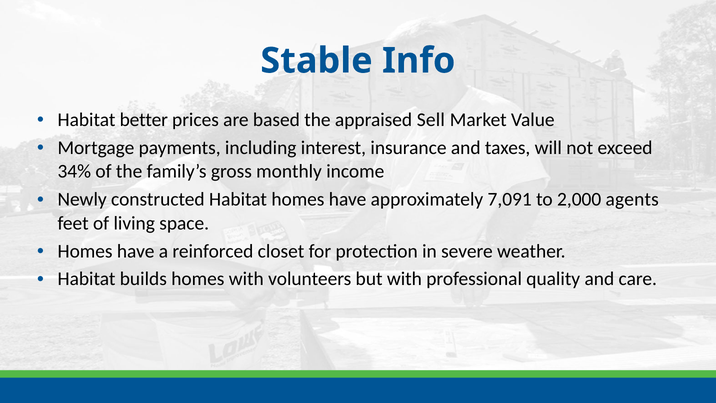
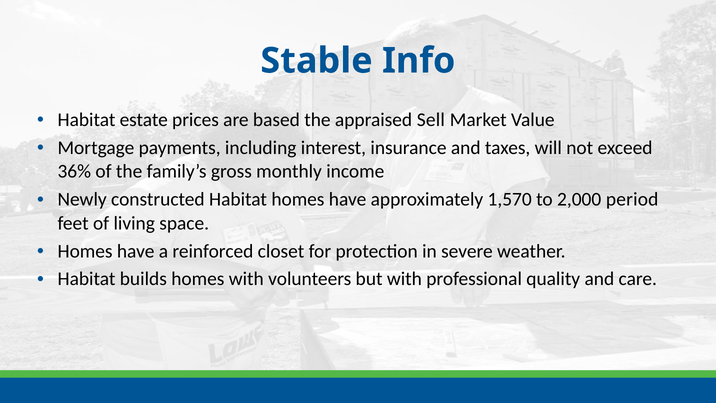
better: better -> estate (144, 120)
34%: 34% -> 36% (74, 171)
7,091: 7,091 -> 1,570 (510, 199)
agents: agents -> period (632, 199)
